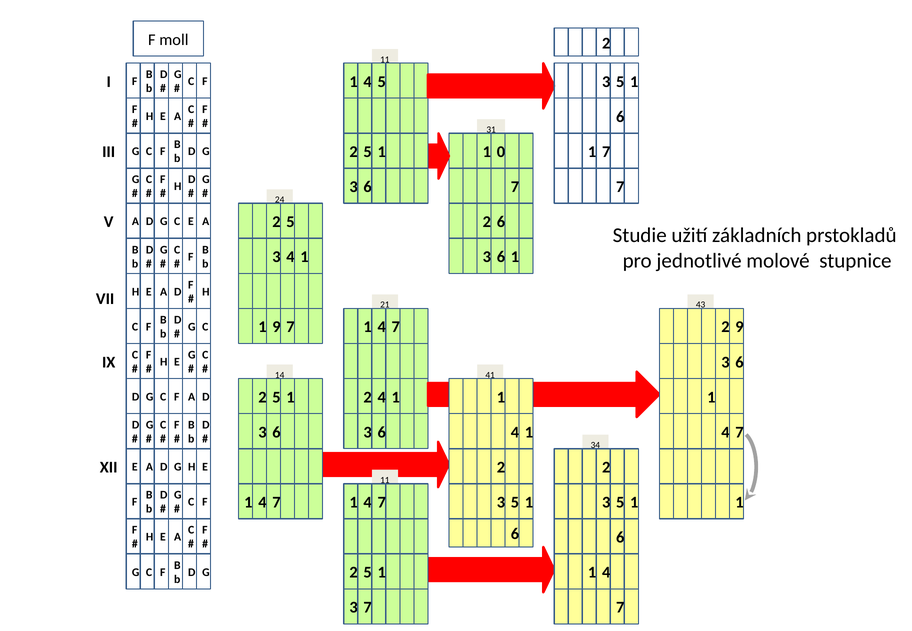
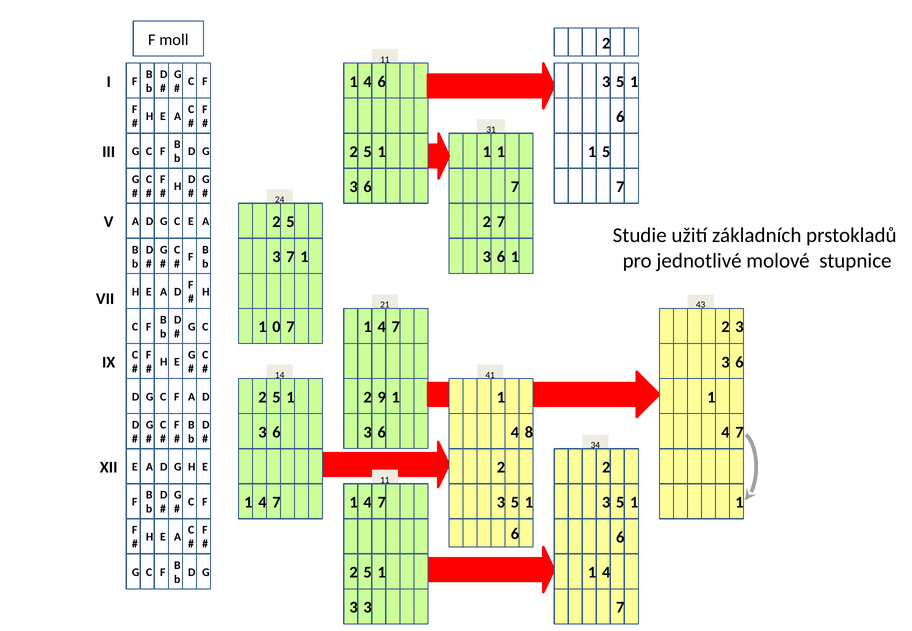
4 5: 5 -> 6 (382, 82)
0: 0 -> 1 (501, 152)
7: 7 -> 5 (606, 152)
2 6: 6 -> 7 (501, 222)
3 4: 4 -> 7 (290, 257)
1 9: 9 -> 0 (276, 327)
9: 9 -> 3 (739, 327)
2 4: 4 -> 9 (382, 397)
1: 1 -> 8 (529, 433)
3 7: 7 -> 3 (368, 608)
